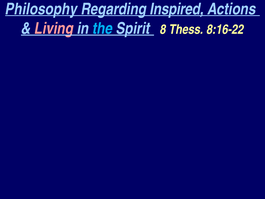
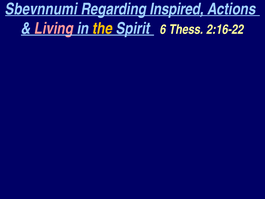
Philosophy: Philosophy -> Sbevnnumi (41, 9)
the colour: light blue -> yellow (102, 29)
8: 8 -> 6 (163, 29)
8:16-22: 8:16-22 -> 2:16-22 (225, 29)
